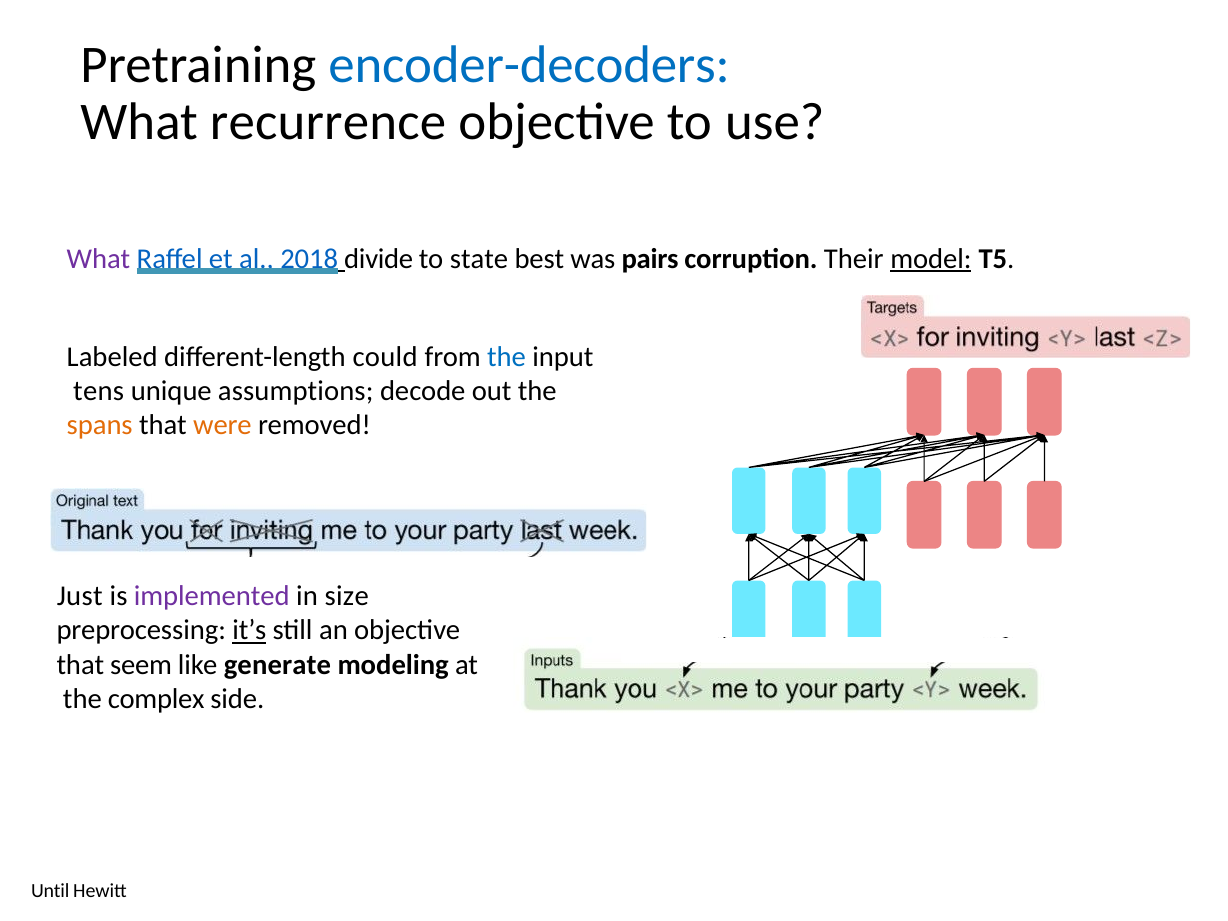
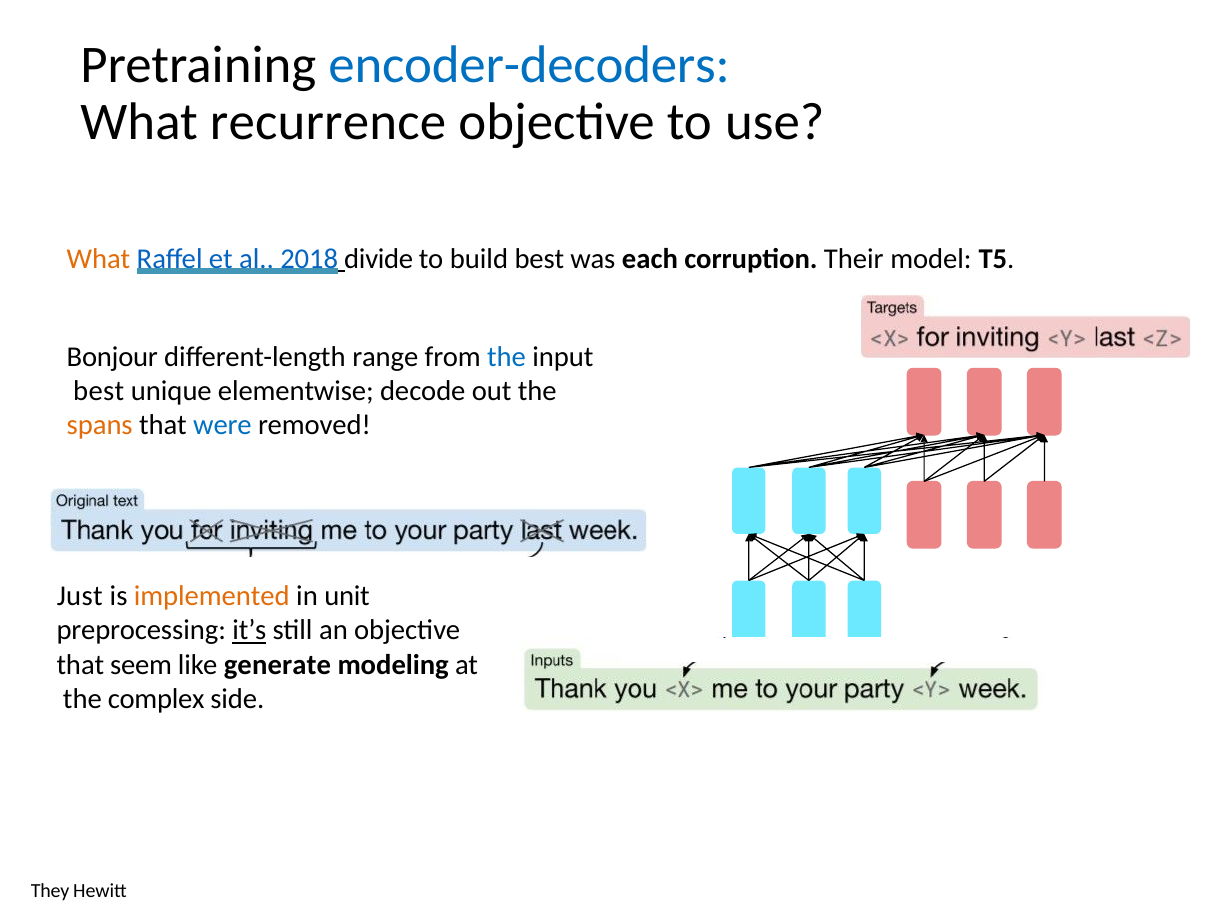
What colour: purple -> orange (98, 259)
state: state -> build (479, 259)
pairs: pairs -> each (650, 259)
model underline: present -> none (931, 259)
Labeled: Labeled -> Bonjour (112, 357)
could: could -> range (385, 357)
tens: tens -> best (99, 391)
assumptions: assumptions -> elementwise (296, 391)
were colour: orange -> blue (222, 425)
implemented colour: purple -> orange (212, 596)
size: size -> unit (347, 596)
Until: Until -> They (50, 891)
